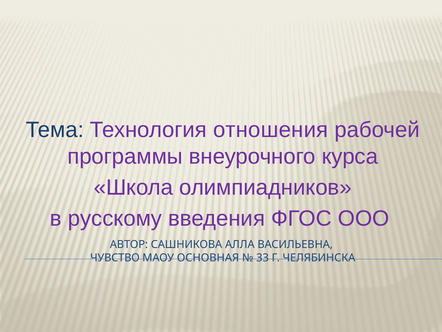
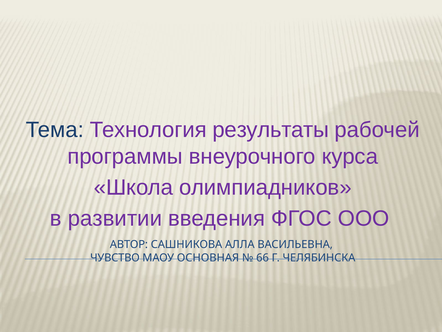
отношения: отношения -> результаты (271, 130)
русскому: русскому -> развитии (115, 218)
33: 33 -> 66 (263, 257)
